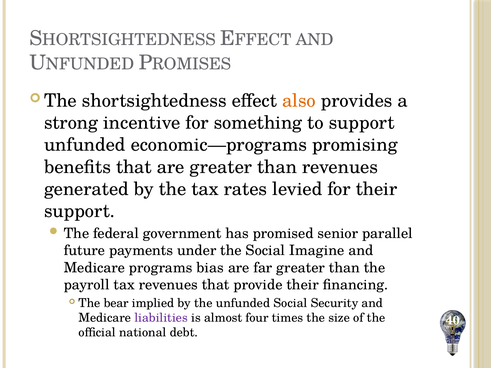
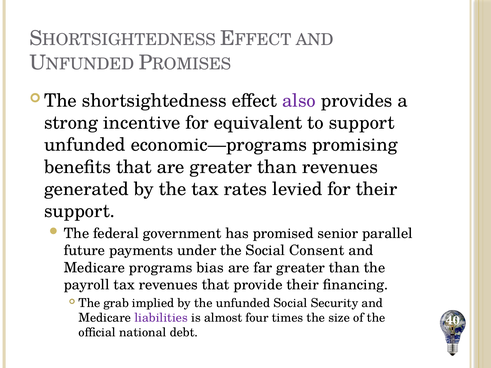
also colour: orange -> purple (299, 101)
something: something -> equivalent (258, 123)
Imagine: Imagine -> Consent (317, 251)
bear: bear -> grab (116, 303)
